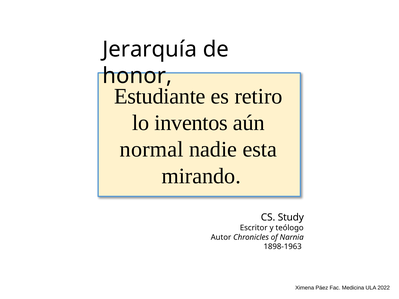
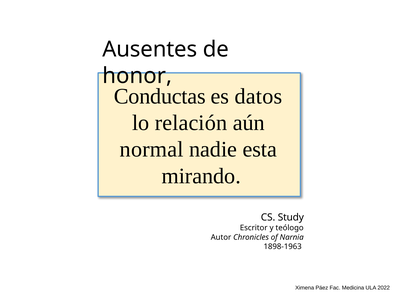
Jerarquía: Jerarquía -> Ausentes (150, 49)
Estudiante: Estudiante -> Conductas (160, 96)
retiro: retiro -> datos (258, 96)
inventos: inventos -> relación (191, 123)
